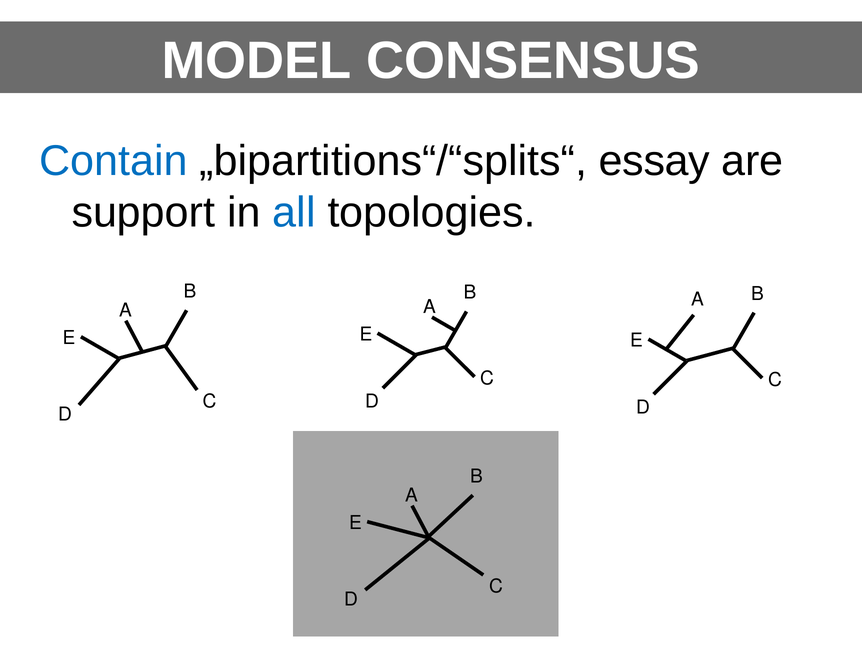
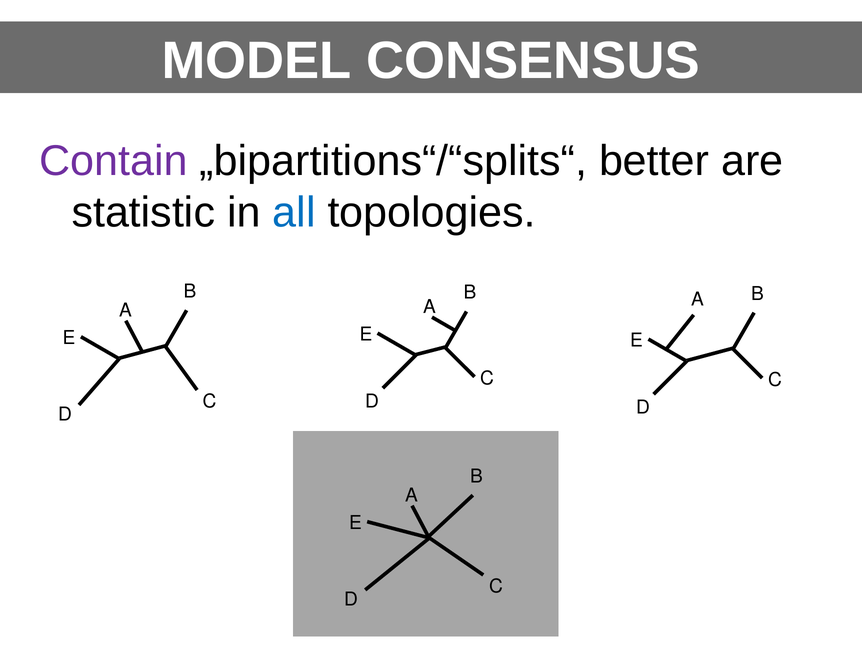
Contain colour: blue -> purple (113, 161)
essay: essay -> better (654, 161)
support: support -> statistic (143, 213)
